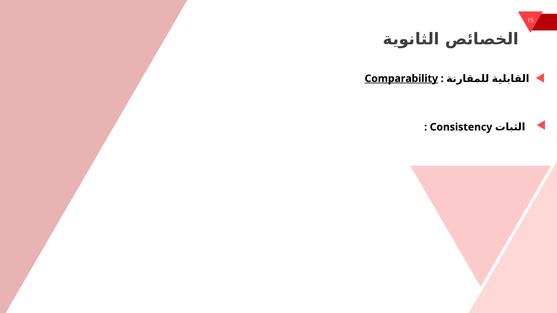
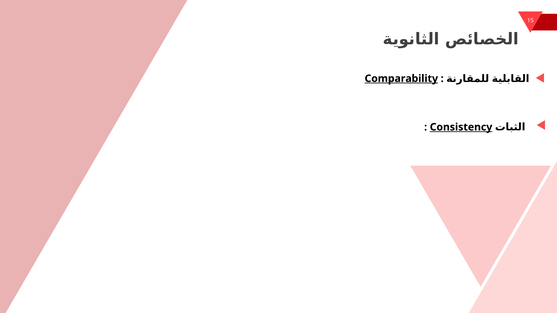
Consistency underline: none -> present (461, 127)
